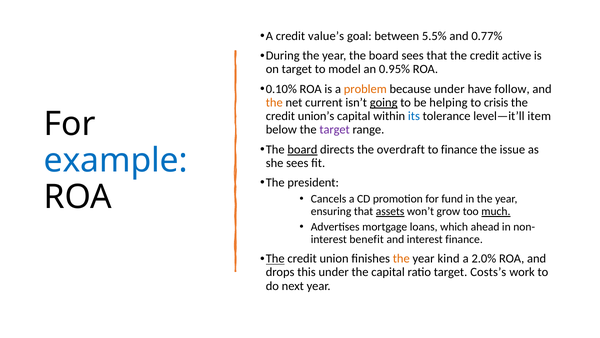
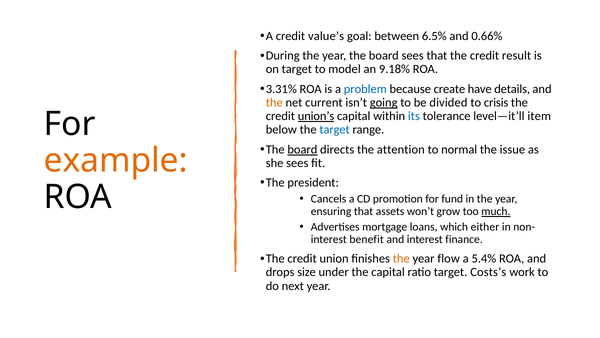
5.5%: 5.5% -> 6.5% (434, 36)
0.77%: 0.77% -> 0.66% (487, 36)
active: active -> result (517, 56)
0.95%: 0.95% -> 9.18% (395, 69)
0.10%: 0.10% -> 3.31% (281, 89)
problem colour: orange -> blue (365, 89)
because under: under -> create (449, 89)
follow: follow -> details (512, 89)
helping: helping -> divided (448, 103)
union’s underline: none -> present (316, 116)
target colour: purple -> blue (335, 130)
overdraft: overdraft -> attention (401, 149)
to finance: finance -> normal (459, 149)
example colour: blue -> orange (116, 160)
assets underline: present -> none (390, 211)
ahead: ahead -> either (485, 227)
The underline: present -> none (275, 258)
kind: kind -> flow (449, 258)
2.0%: 2.0% -> 5.4% (484, 258)
this: this -> size (307, 272)
